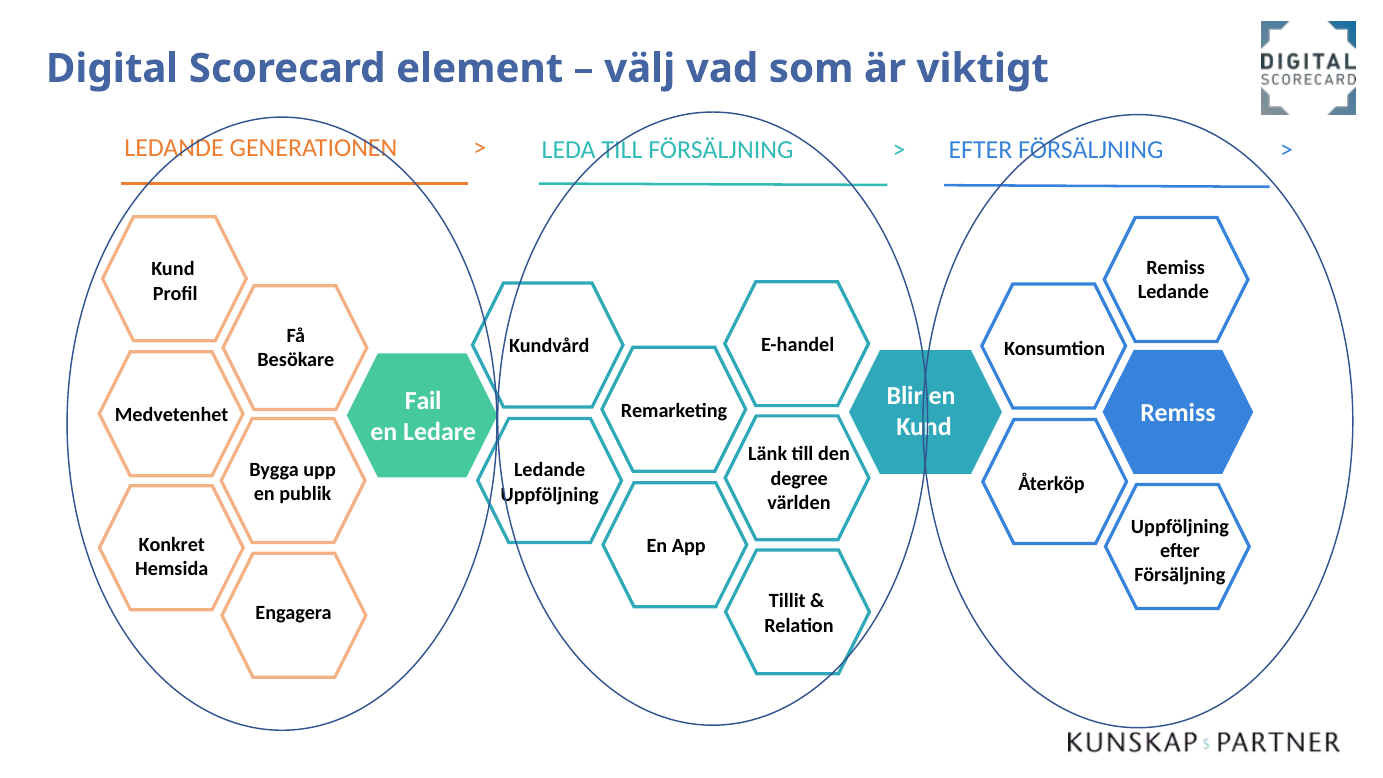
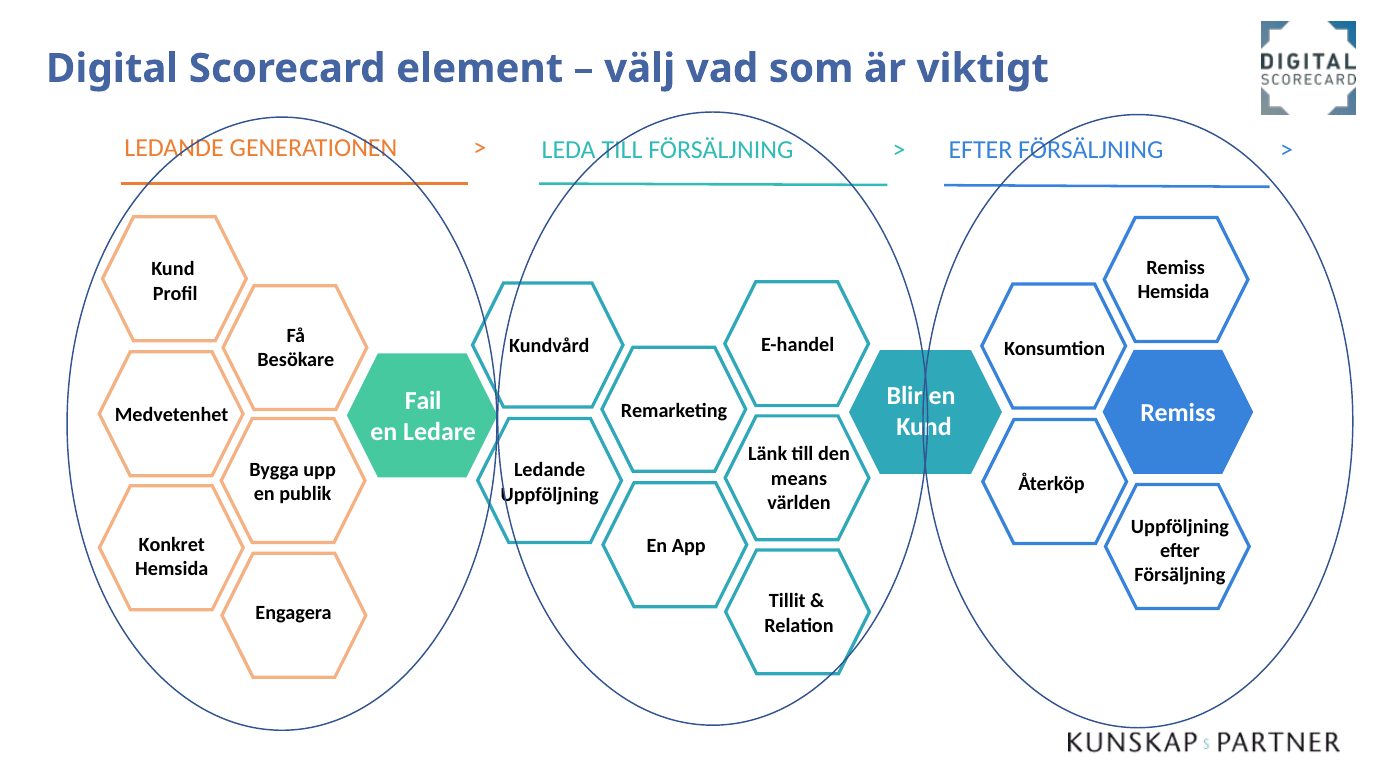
Ledande: Ledande -> Hemsida (1173, 292)
degree: degree -> means (799, 478)
